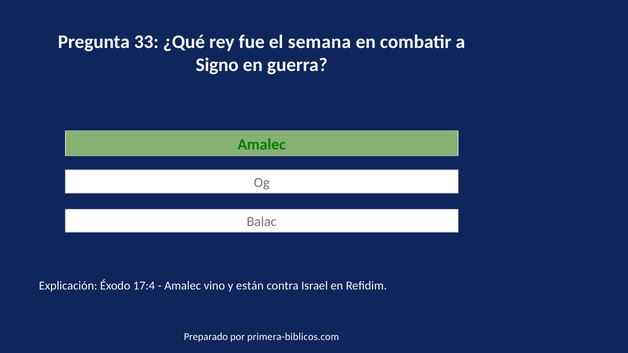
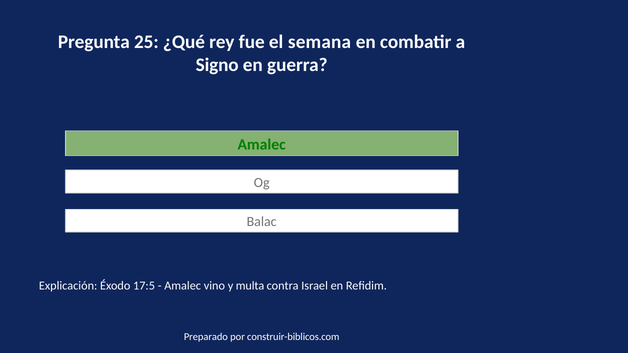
33: 33 -> 25 (146, 42)
17:4: 17:4 -> 17:5 (144, 286)
están: están -> multa (250, 286)
primera-biblicos.com: primera-biblicos.com -> construir-biblicos.com (293, 337)
